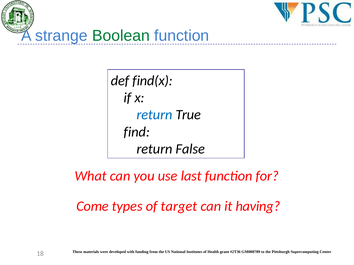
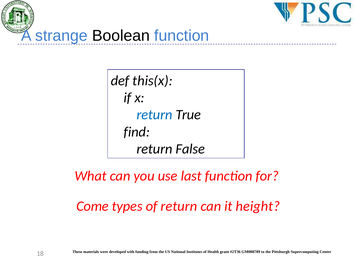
Boolean colour: green -> black (121, 36)
find(x: find(x -> this(x (153, 81)
of target: target -> return (179, 207)
having: having -> height (258, 207)
